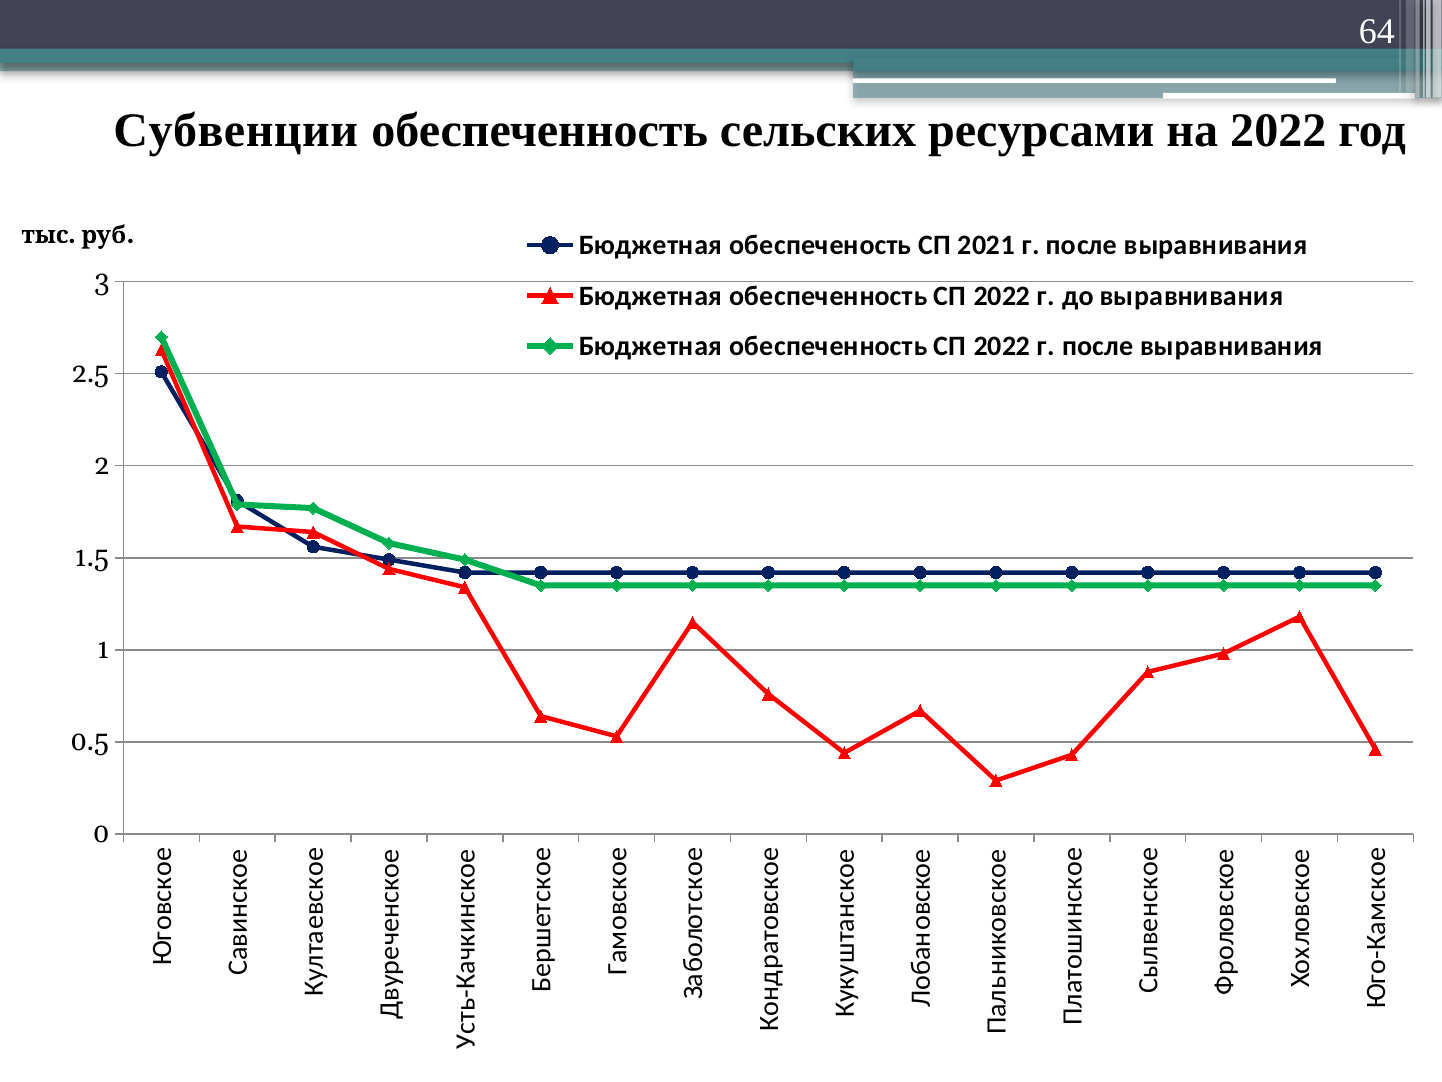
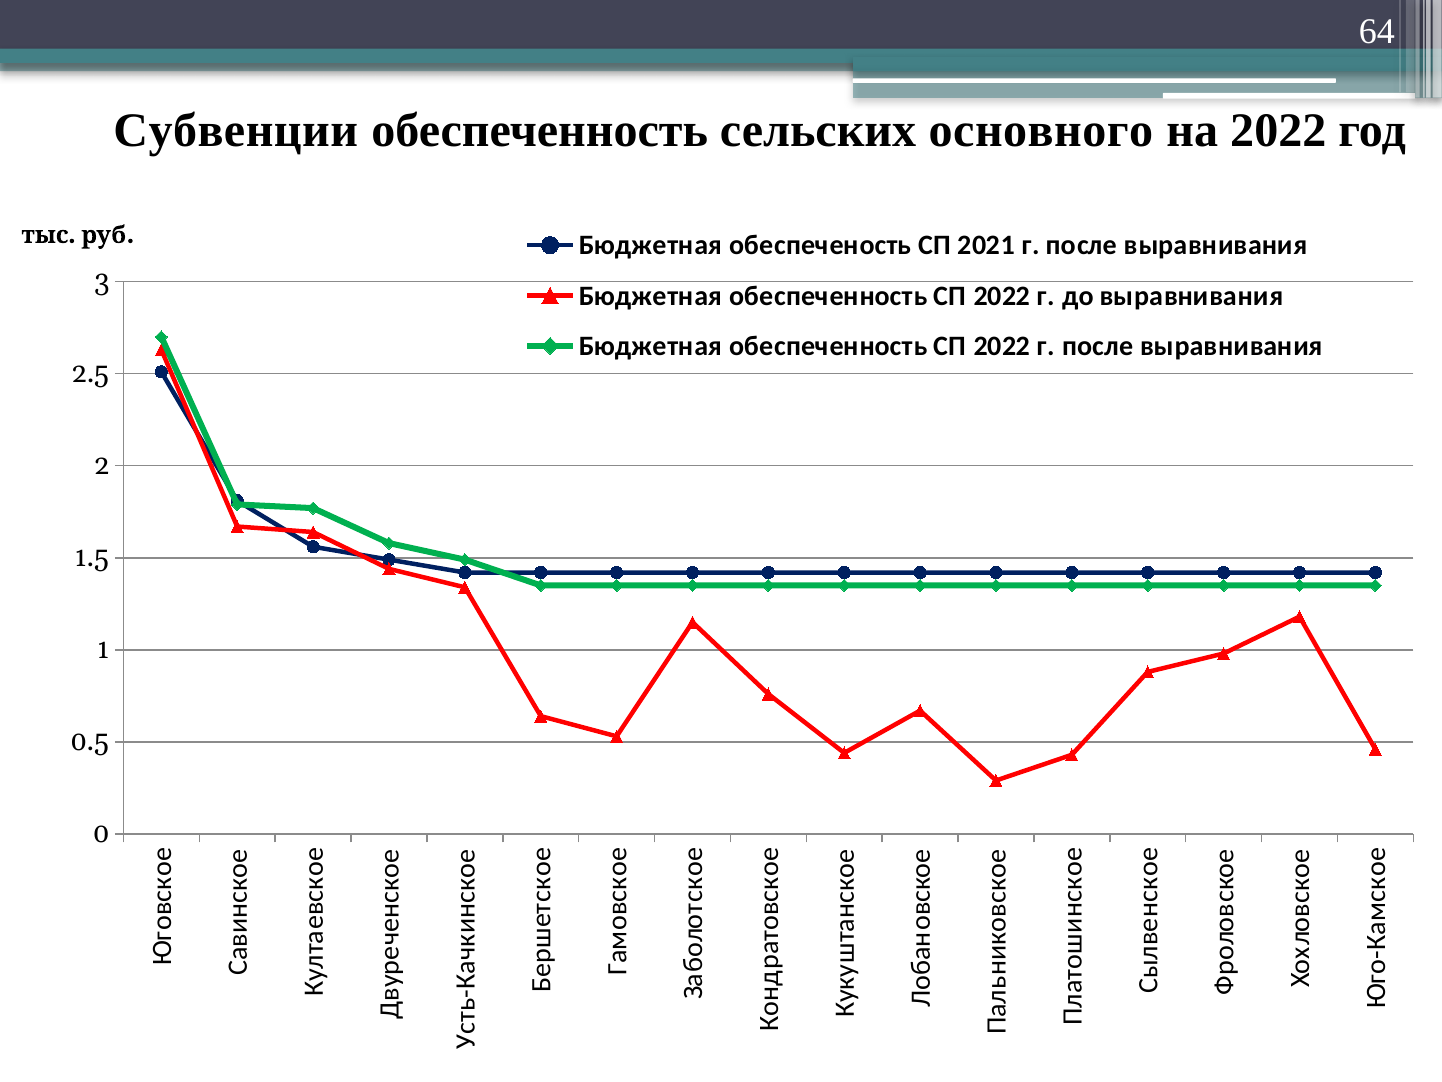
ресурсами: ресурсами -> основного (1041, 130)
